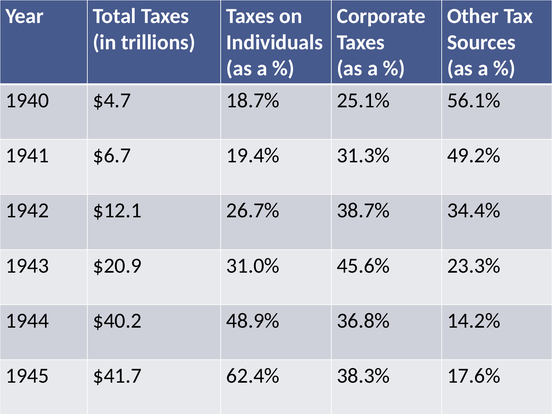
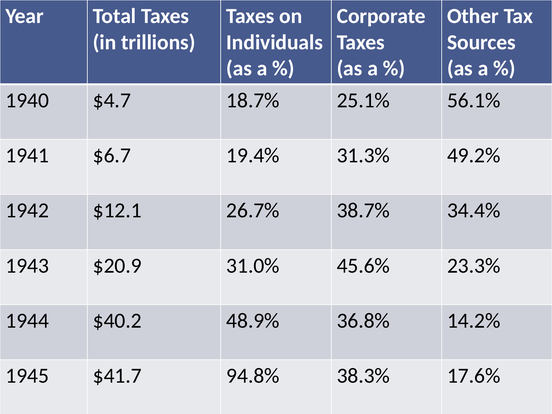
62.4%: 62.4% -> 94.8% (253, 376)
